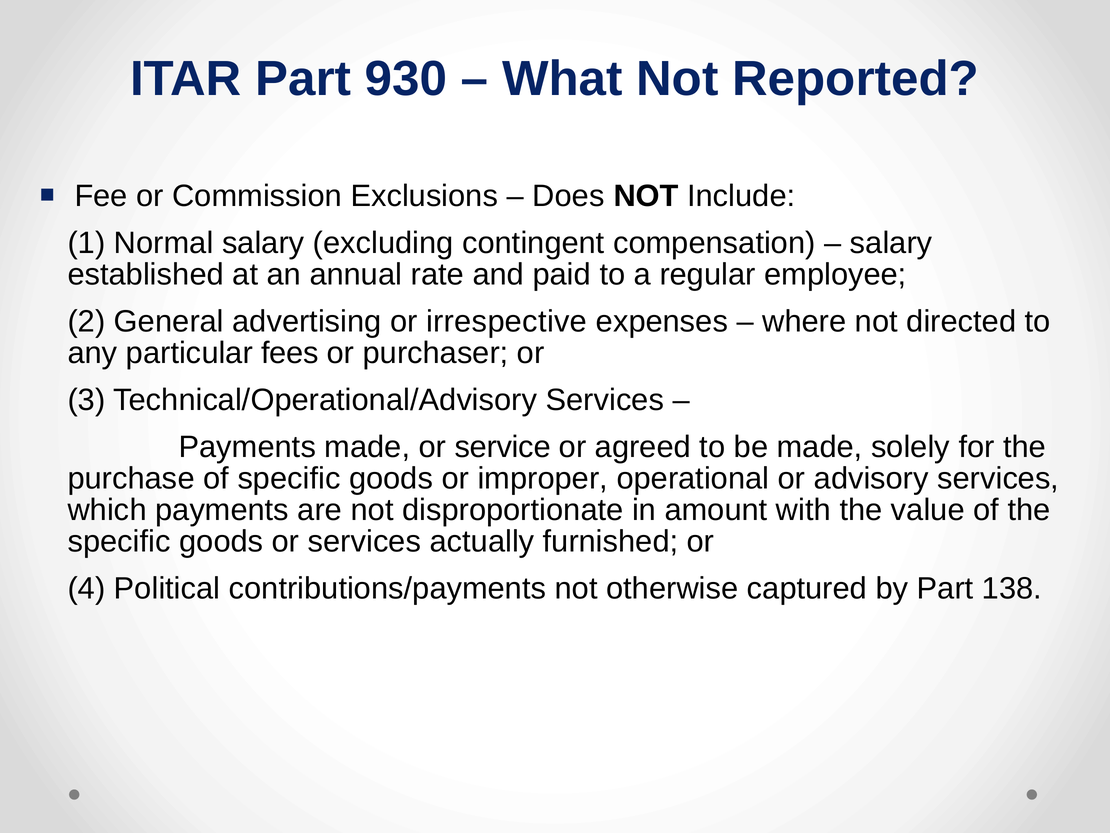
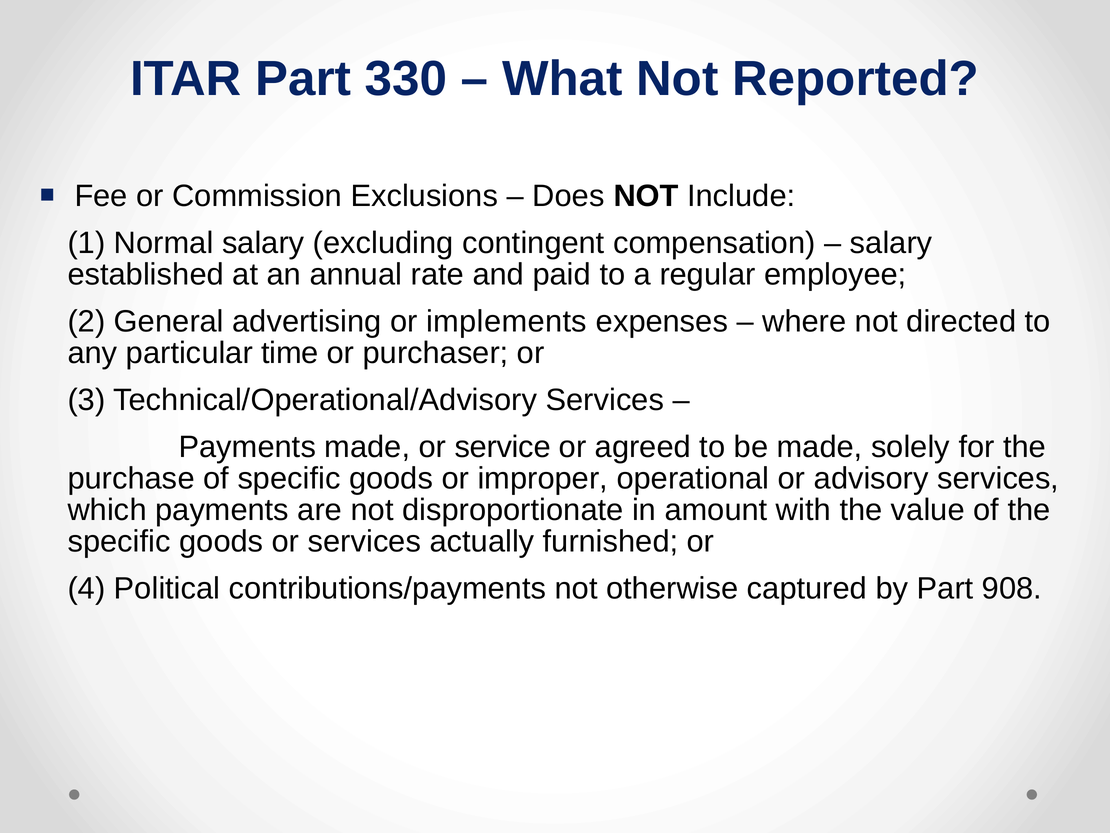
930: 930 -> 330 (406, 79)
irrespective: irrespective -> implements (507, 321)
fees: fees -> time (290, 353)
138: 138 -> 908 (1012, 588)
